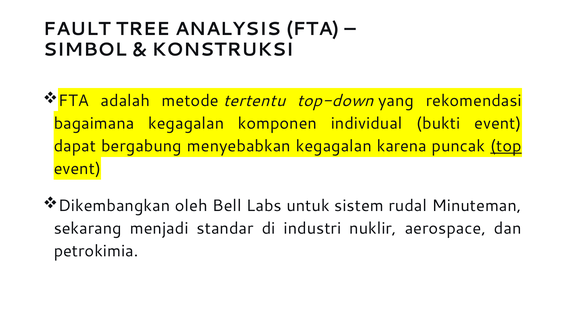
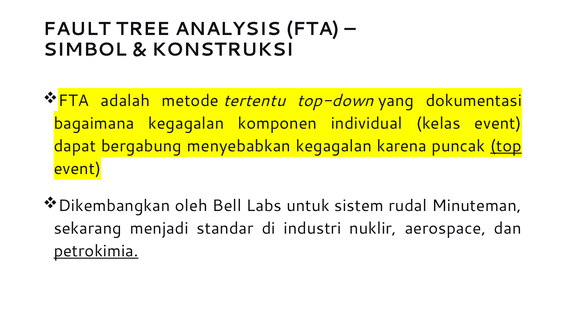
rekomendasi: rekomendasi -> dokumentasi (474, 101)
bukti: bukti -> kelas (438, 123)
petrokimia underline: none -> present (96, 251)
